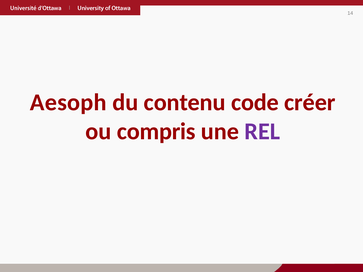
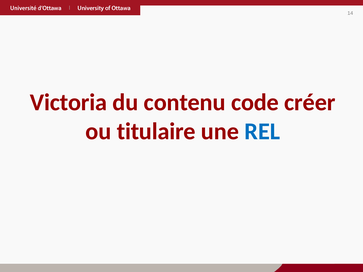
Aesoph: Aesoph -> Victoria (68, 102)
compris: compris -> titulaire (156, 131)
REL colour: purple -> blue (262, 131)
